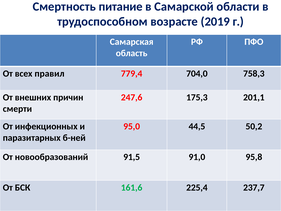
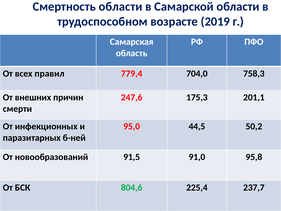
Смертность питание: питание -> области (121, 7)
161,6: 161,6 -> 804,6 (132, 187)
